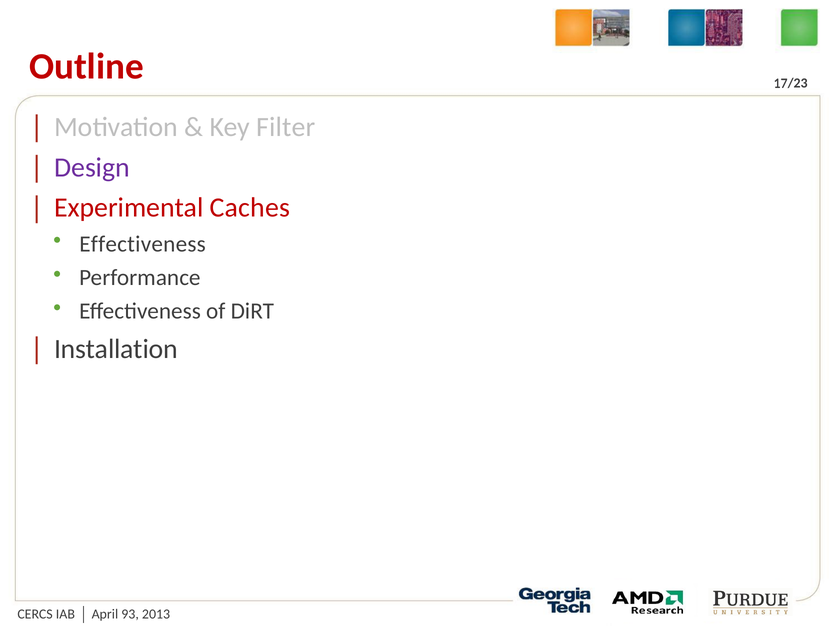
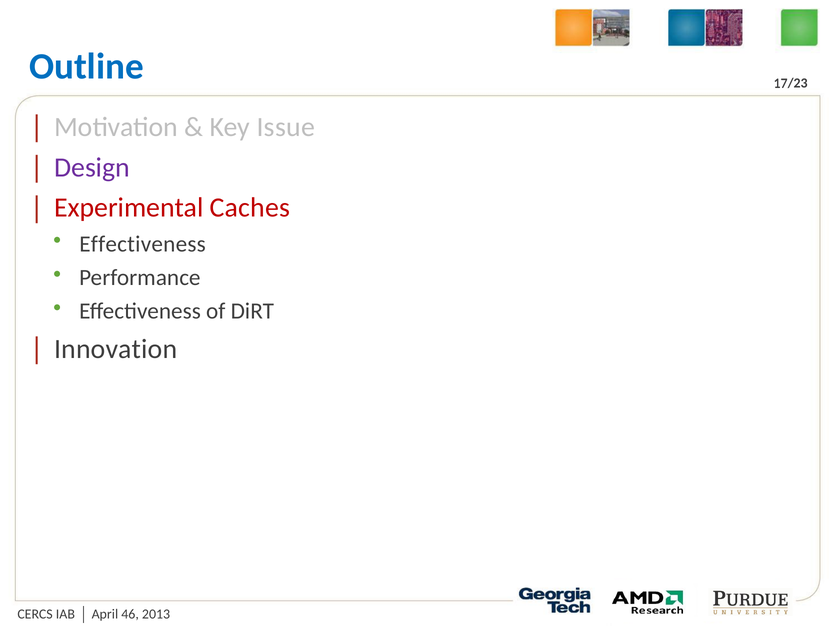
Outline colour: red -> blue (86, 67)
Filter: Filter -> Issue (286, 127)
Installation: Installation -> Innovation (116, 349)
93: 93 -> 46 (130, 615)
